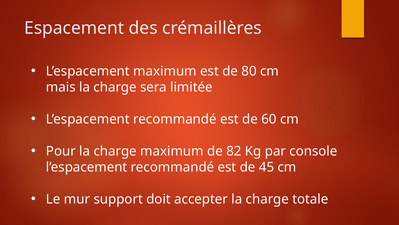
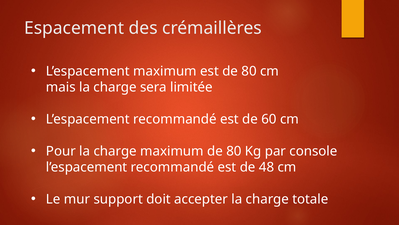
maximum de 82: 82 -> 80 (234, 151)
45: 45 -> 48 (267, 167)
